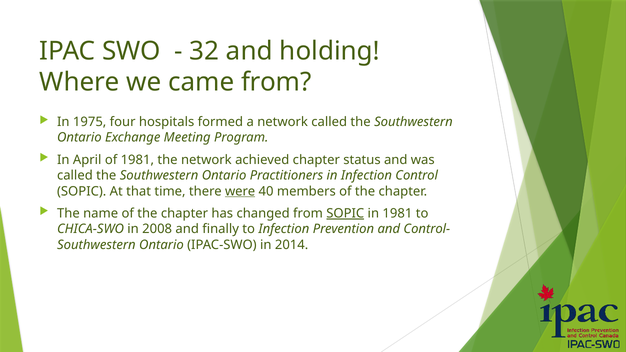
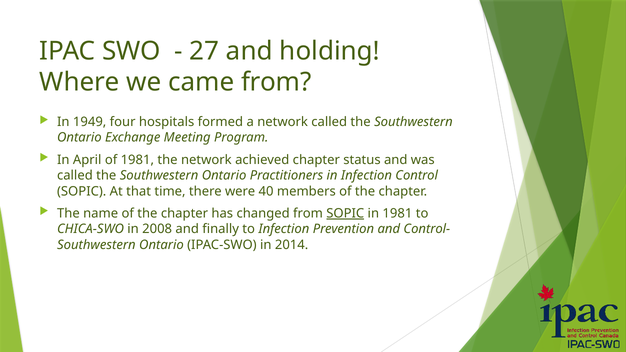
32: 32 -> 27 (204, 51)
1975: 1975 -> 1949 (90, 122)
were underline: present -> none (240, 191)
